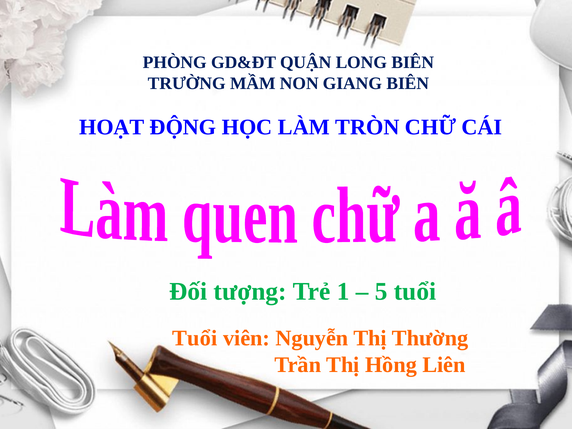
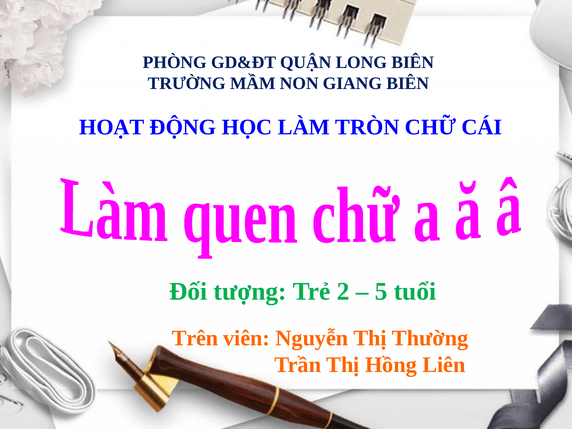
1: 1 -> 2 (343, 292)
Tuổi: Tuổi -> Trên (195, 338)
